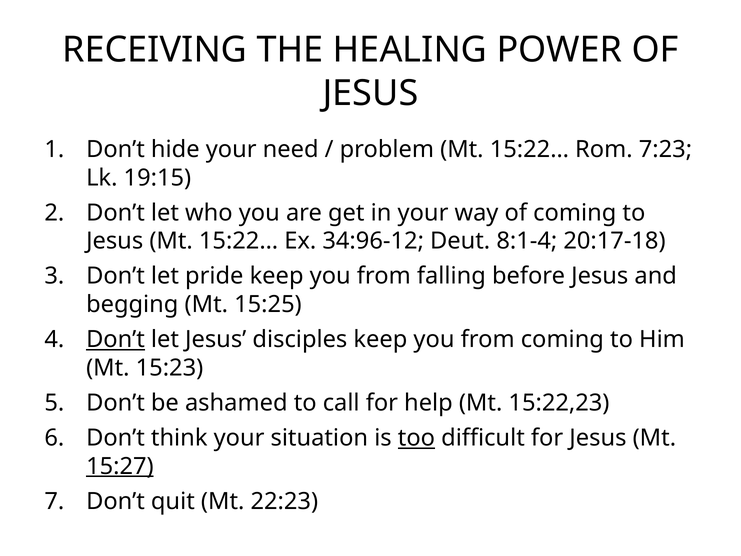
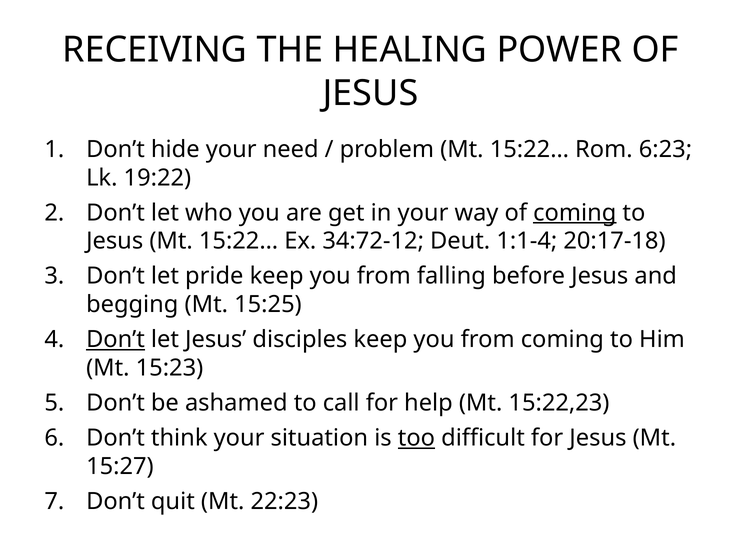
7:23: 7:23 -> 6:23 (665, 149)
19:15: 19:15 -> 19:22 (157, 178)
coming underline: none -> present (575, 213)
34:96-12: 34:96-12 -> 34:72-12 (373, 241)
8:1-4: 8:1-4 -> 1:1-4 (527, 241)
15:27 underline: present -> none (120, 466)
